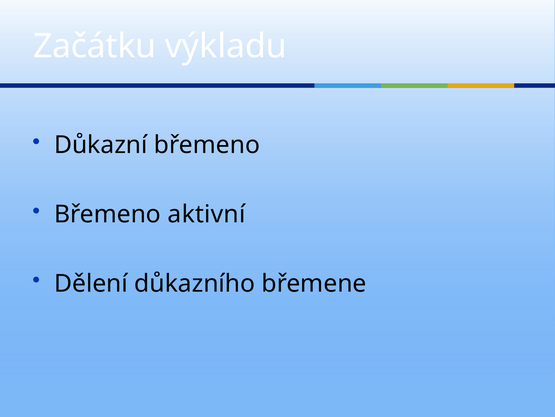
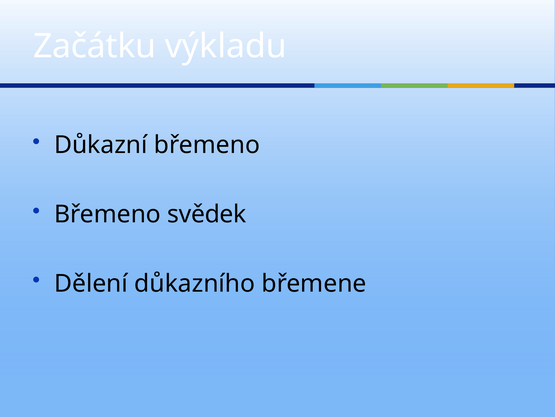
aktivní: aktivní -> svědek (207, 214)
